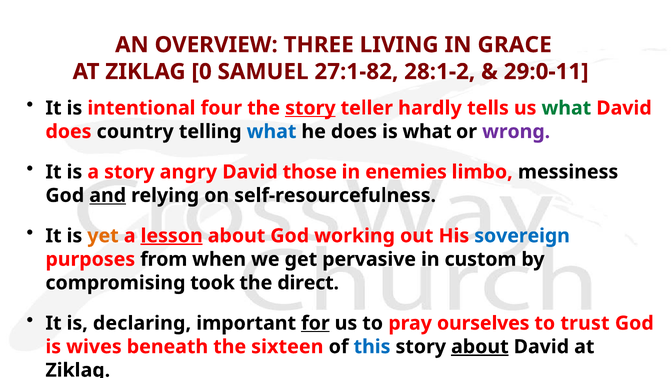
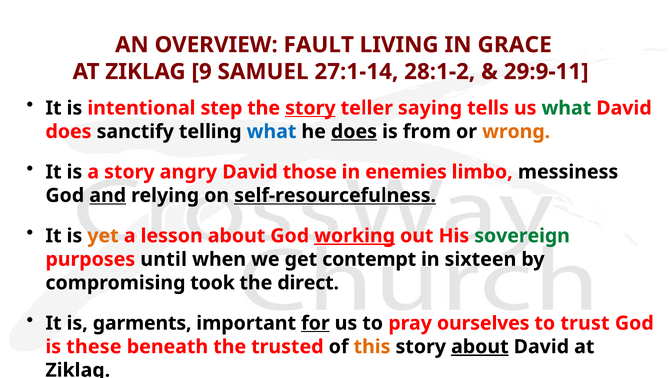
THREE: THREE -> FAULT (319, 45)
0: 0 -> 9 (202, 72)
27:1-82: 27:1-82 -> 27:1-14 (356, 72)
29:0-11: 29:0-11 -> 29:9-11 (546, 72)
four: four -> step (221, 108)
hardly: hardly -> saying (430, 108)
country: country -> sanctify (135, 132)
does underline: none -> present (354, 132)
is what: what -> from (427, 132)
wrong colour: purple -> orange (516, 132)
self-resourcefulness underline: none -> present (335, 195)
lesson underline: present -> none (172, 236)
working underline: none -> present (355, 236)
sovereign colour: blue -> green (522, 236)
from: from -> until (164, 259)
pervasive: pervasive -> contempt (369, 259)
custom: custom -> sixteen (480, 259)
declaring: declaring -> garments (142, 323)
wives: wives -> these (94, 347)
sixteen: sixteen -> trusted (287, 347)
this colour: blue -> orange (372, 347)
